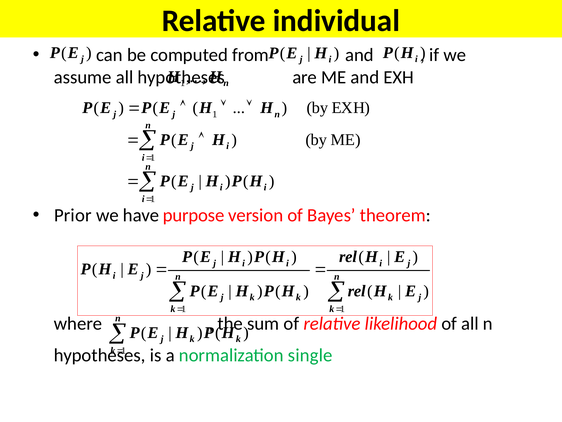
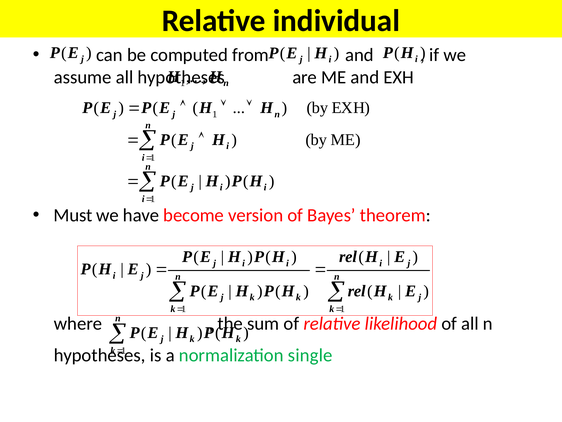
Prior: Prior -> Must (73, 215)
purpose: purpose -> become (194, 215)
